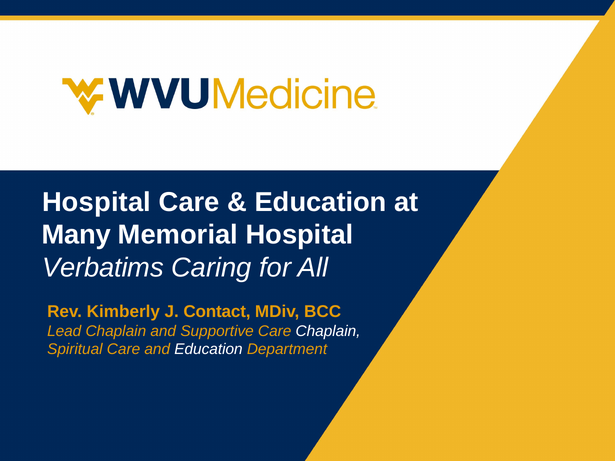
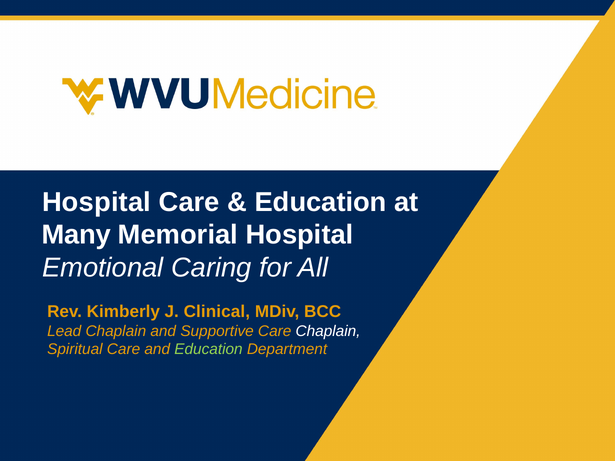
Verbatims: Verbatims -> Emotional (103, 268)
Contact: Contact -> Clinical (217, 312)
Education colour: white -> light green (208, 350)
